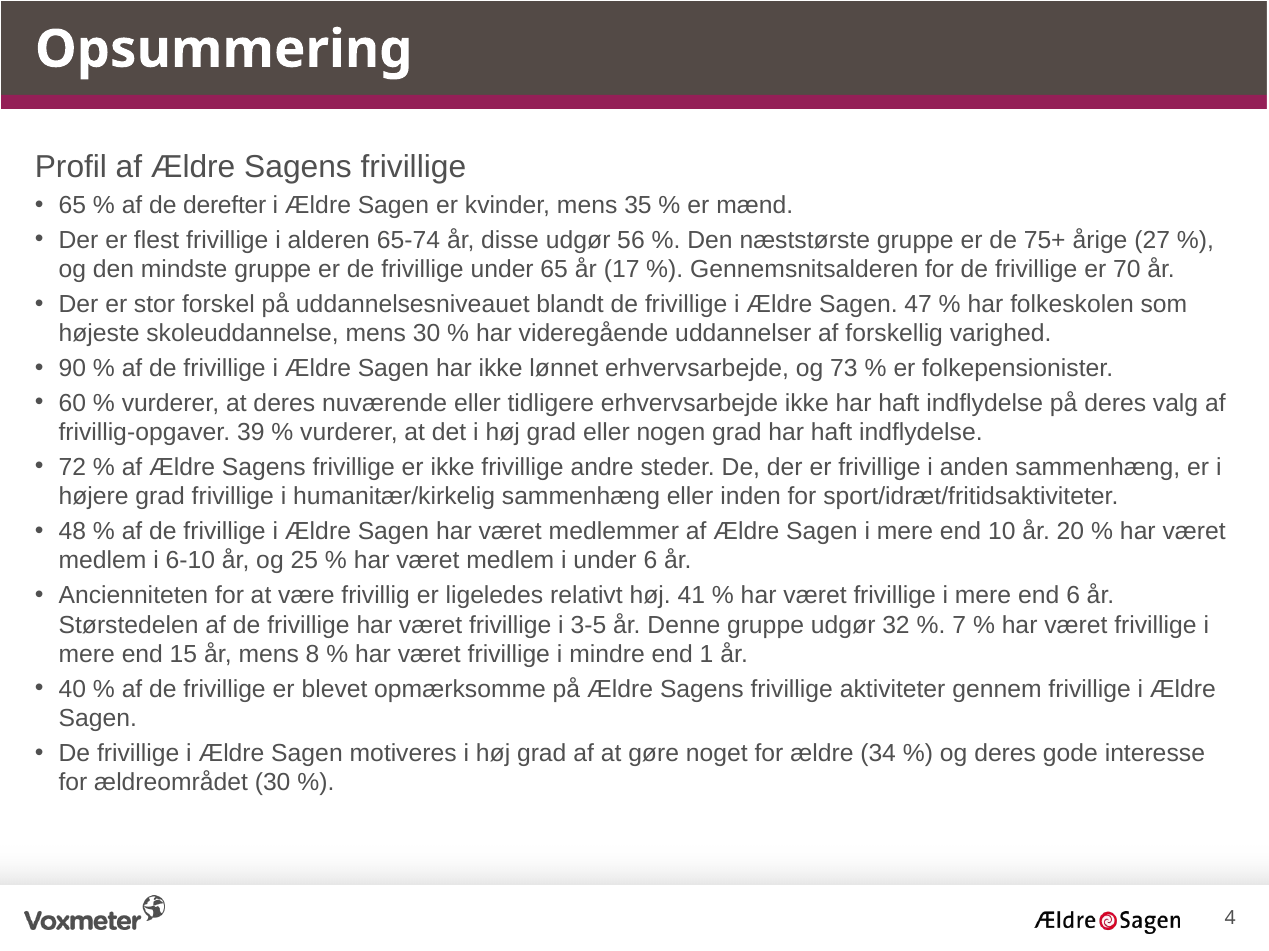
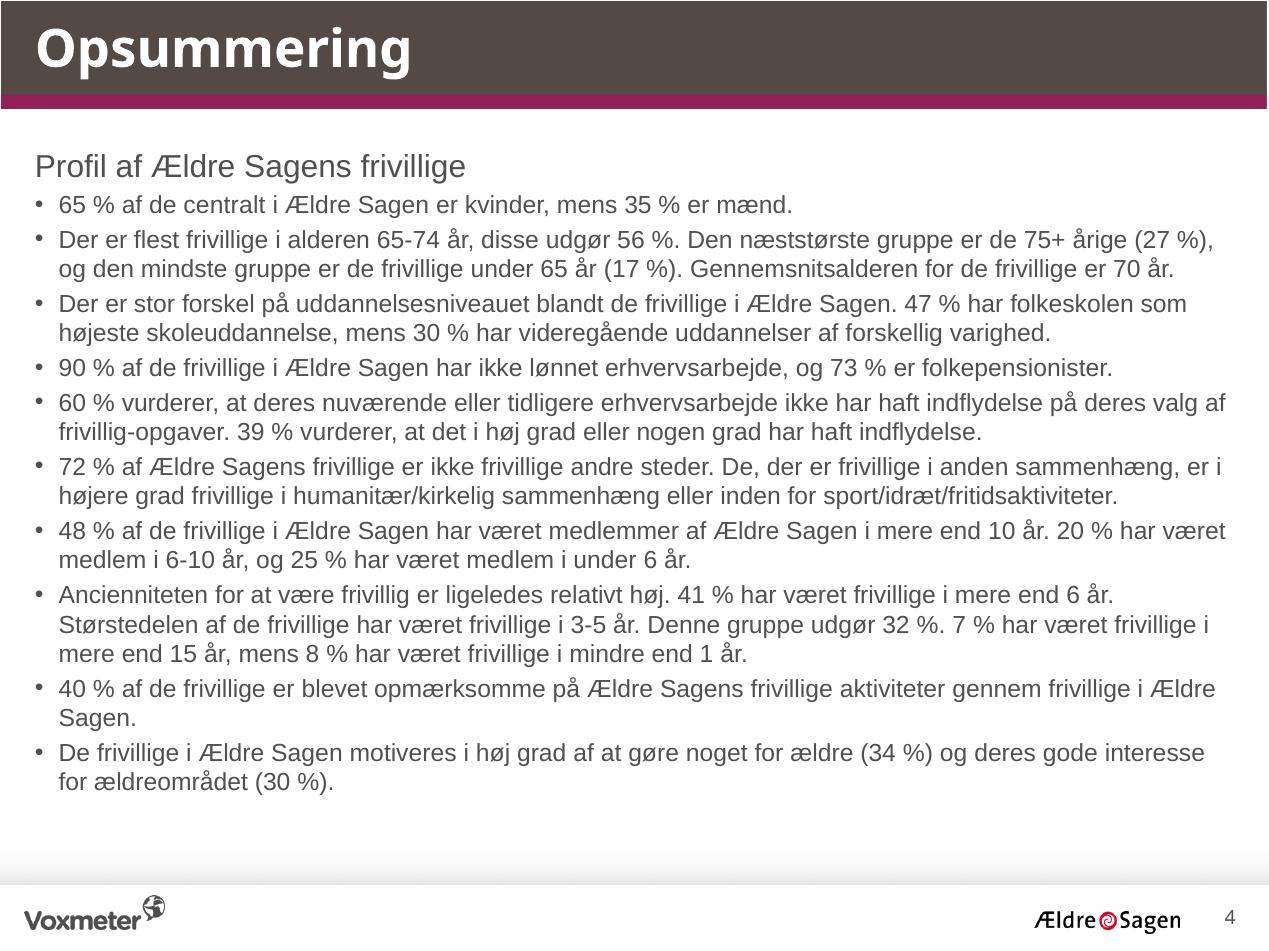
derefter: derefter -> centralt (224, 206)
